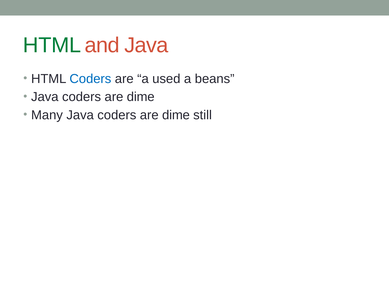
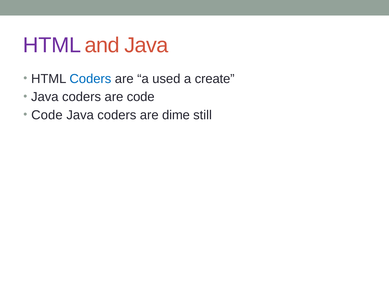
HTML colour: green -> purple (52, 45)
beans: beans -> create (215, 79)
dime: dime -> code (141, 97)
Many: Many -> Code (47, 115)
